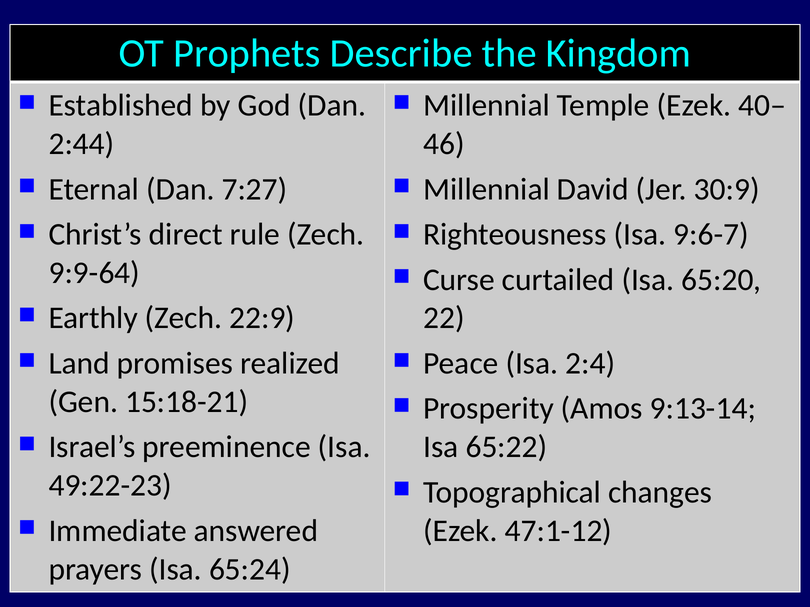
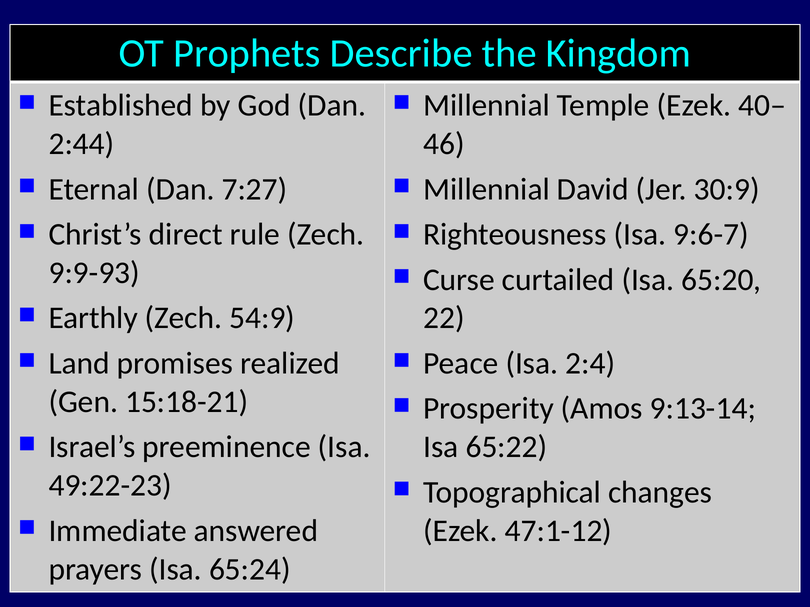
9:9-64: 9:9-64 -> 9:9-93 (94, 273)
22:9: 22:9 -> 54:9 (262, 318)
